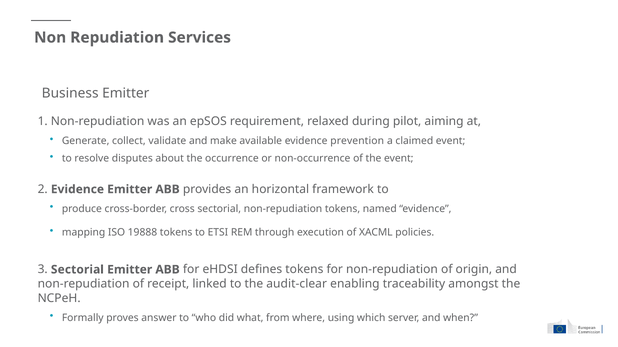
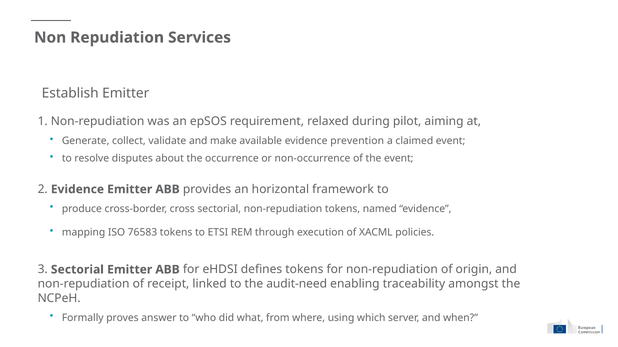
Business: Business -> Establish (70, 94)
19888: 19888 -> 76583 (142, 233)
audit-clear: audit-clear -> audit-need (297, 284)
